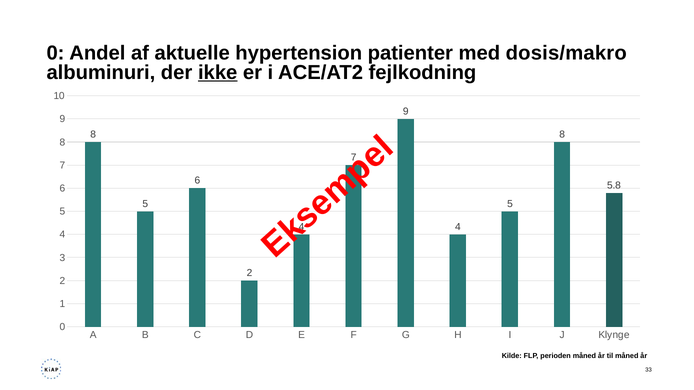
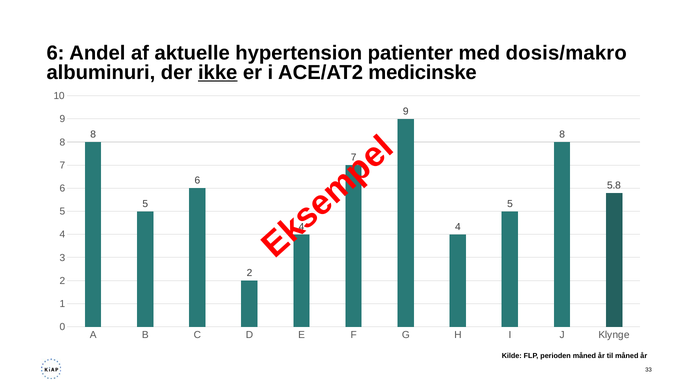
0: 0 -> 6 (56, 53)
fejlkodning: fejlkodning -> medicinske (423, 72)
